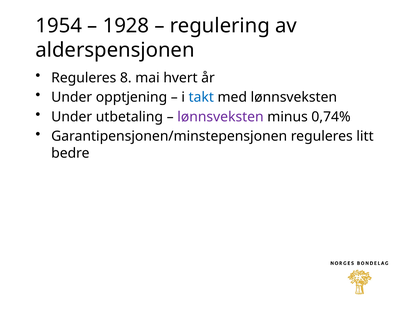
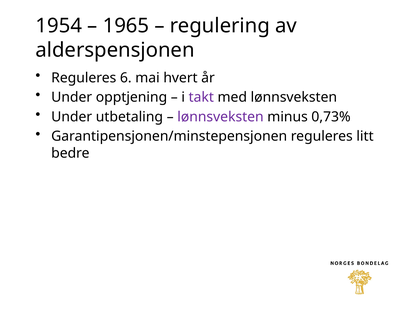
1928: 1928 -> 1965 (126, 26)
8: 8 -> 6 (126, 78)
takt colour: blue -> purple (201, 97)
0,74%: 0,74% -> 0,73% (331, 117)
